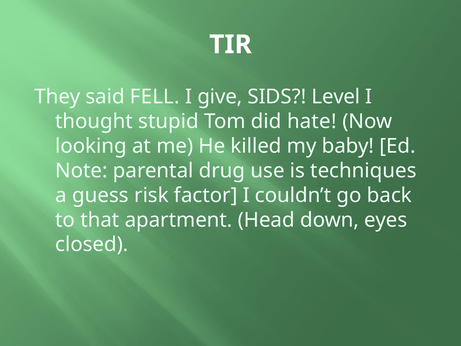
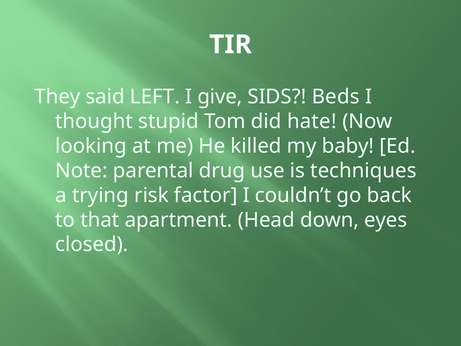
FELL: FELL -> LEFT (155, 97)
Level: Level -> Beds (336, 97)
guess: guess -> trying (100, 195)
